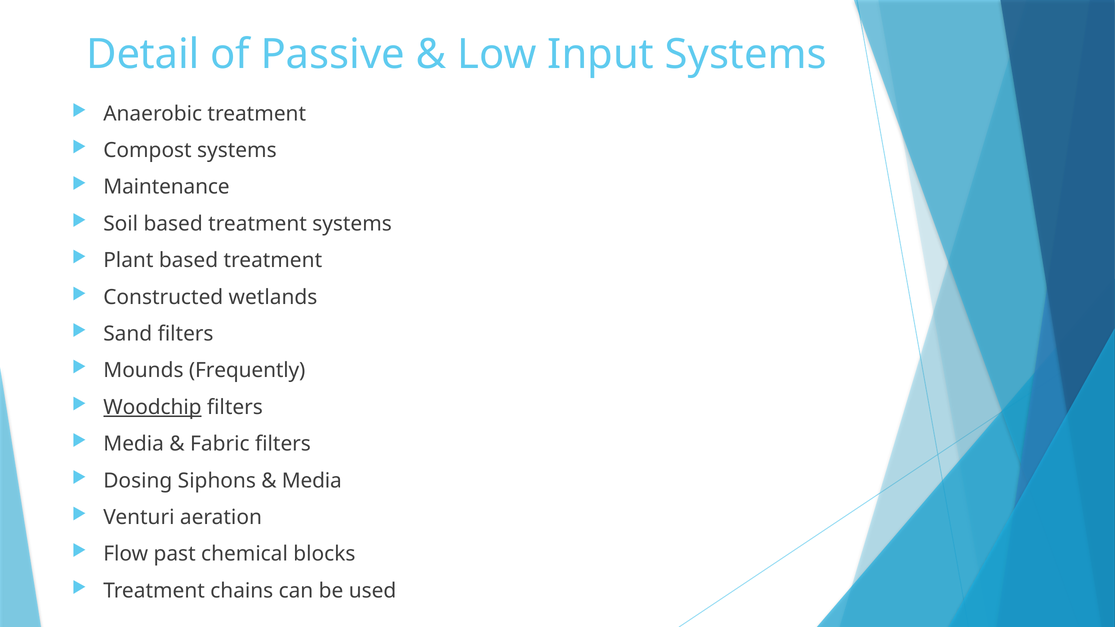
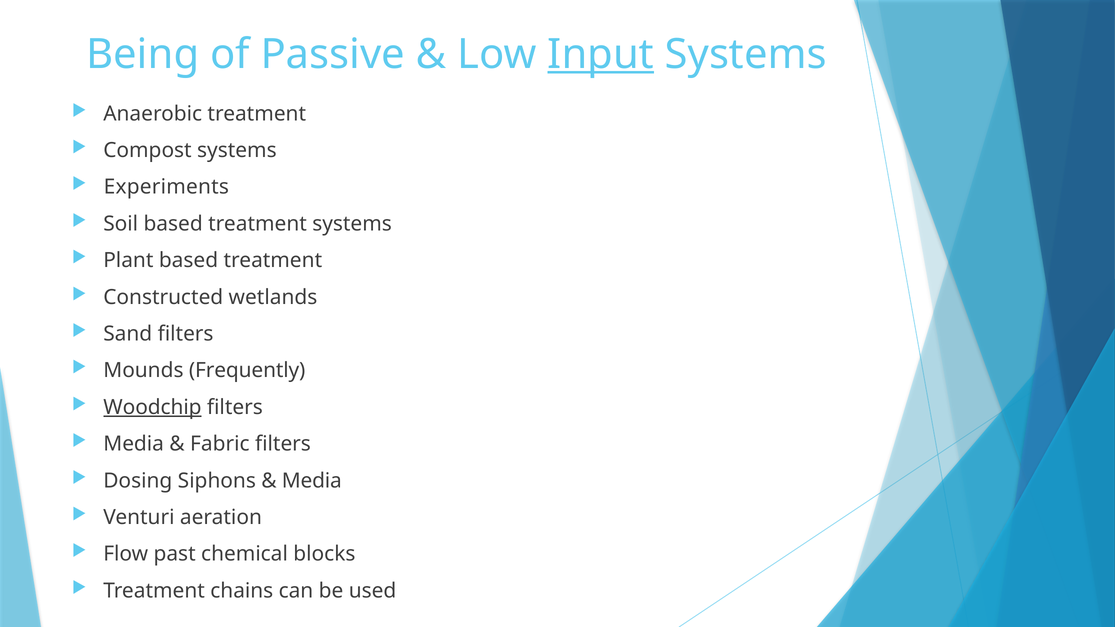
Detail: Detail -> Being (143, 54)
Input underline: none -> present (601, 54)
Maintenance: Maintenance -> Experiments (166, 187)
